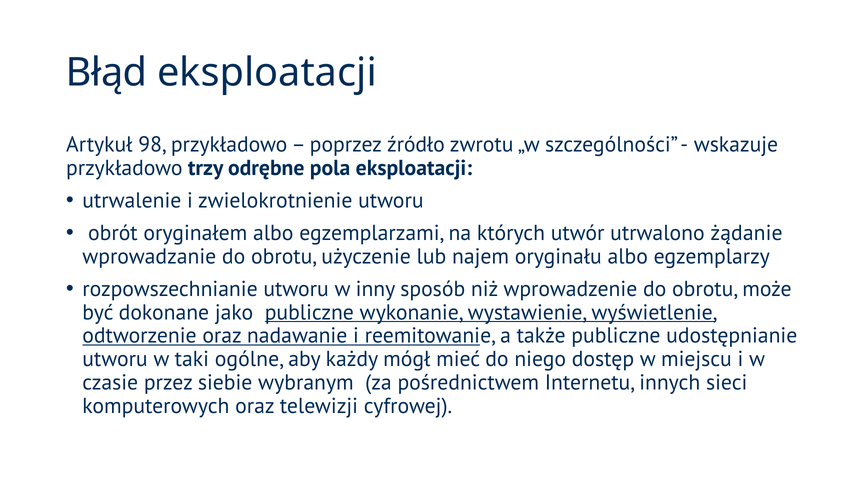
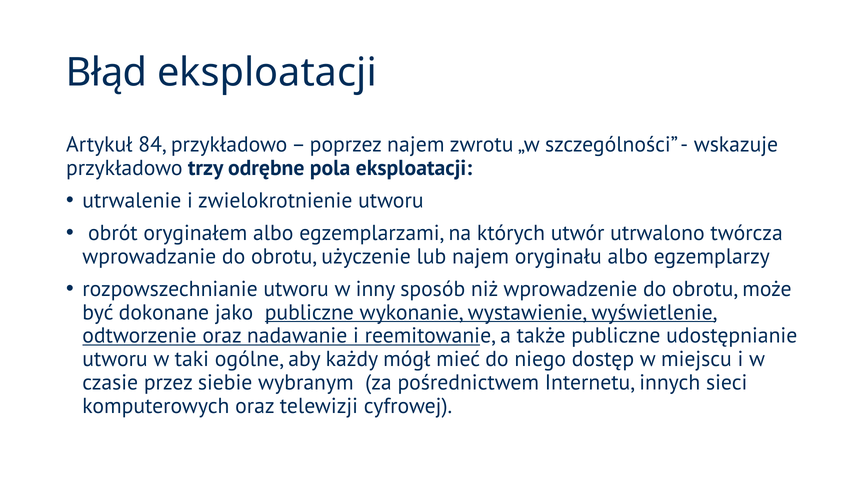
98: 98 -> 84 (153, 145)
poprzez źródło: źródło -> najem (416, 145)
żądanie: żądanie -> twórcza (747, 233)
